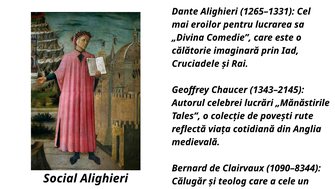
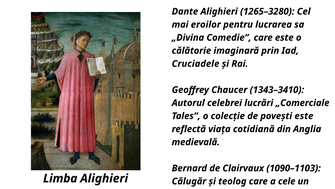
1265–1331: 1265–1331 -> 1265–3280 (267, 11)
1343–2145: 1343–2145 -> 1343–3410 (277, 90)
„Mănăstirile: „Mănăstirile -> „Comerciale (303, 103)
povești rute: rute -> este (304, 116)
1090–8344: 1090–8344 -> 1090–1103 (294, 168)
Social: Social -> Limba (60, 178)
